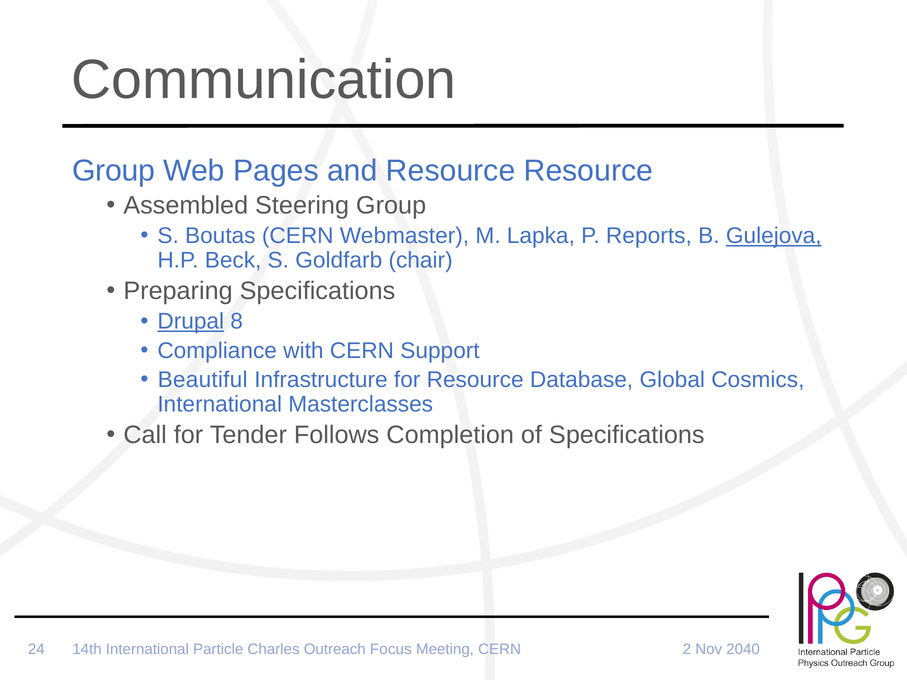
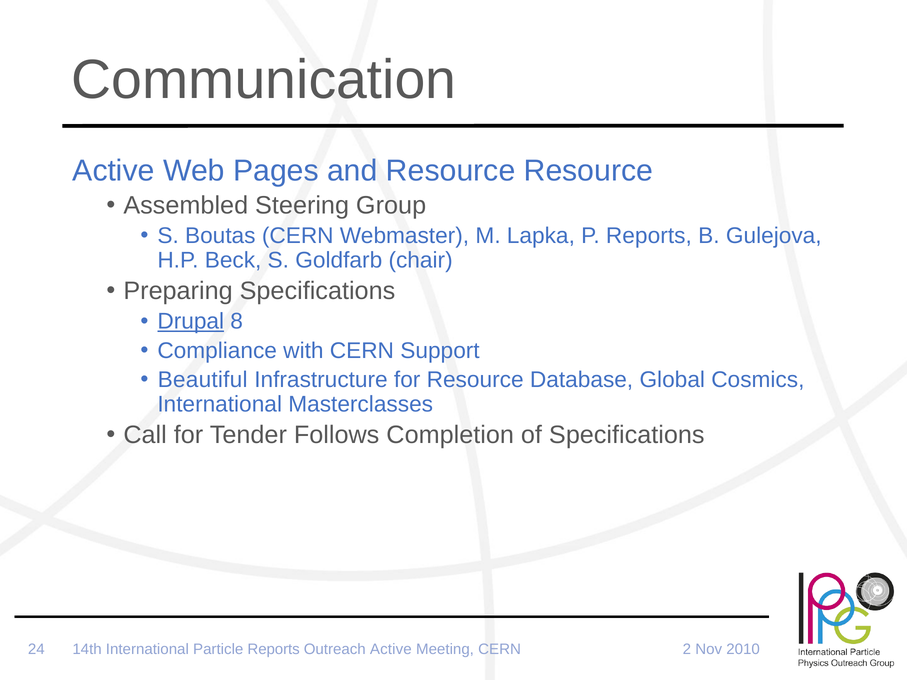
Group: Group -> Active (114, 171)
Gulejova underline: present -> none (774, 236)
Particle Charles: Charles -> Reports (274, 650)
Outreach Focus: Focus -> Active (391, 650)
2040: 2040 -> 2010 (743, 650)
